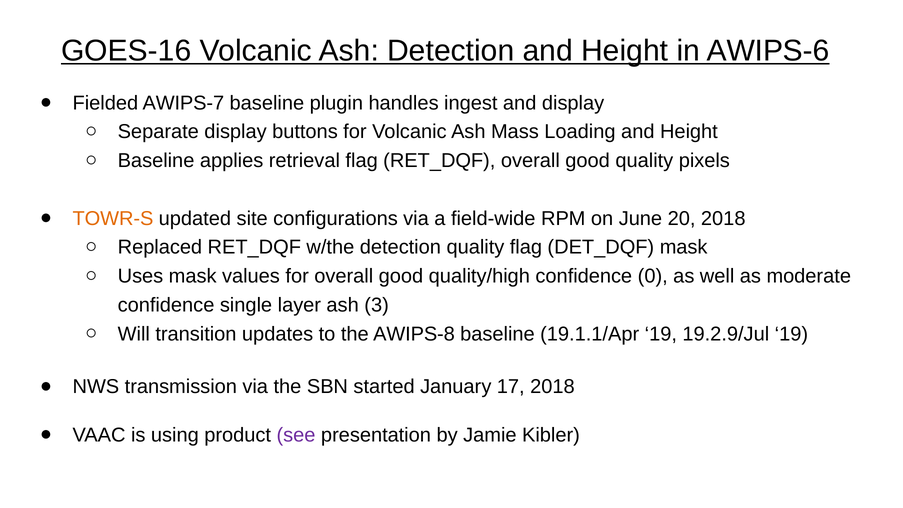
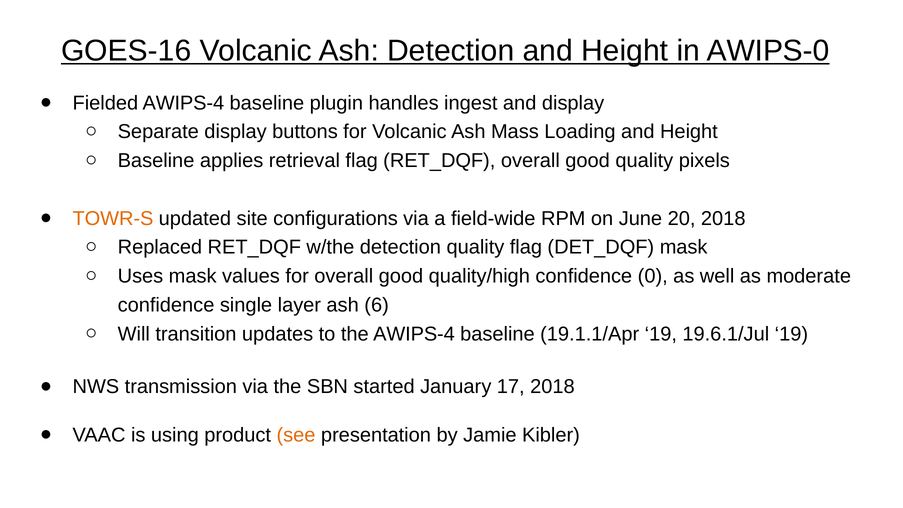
AWIPS-6: AWIPS-6 -> AWIPS-0 (768, 51)
Fielded AWIPS-7: AWIPS-7 -> AWIPS-4 (183, 103)
3: 3 -> 6 (377, 305)
the AWIPS-8: AWIPS-8 -> AWIPS-4 (414, 334)
19.2.9/Jul: 19.2.9/Jul -> 19.6.1/Jul (726, 334)
see colour: purple -> orange (296, 435)
